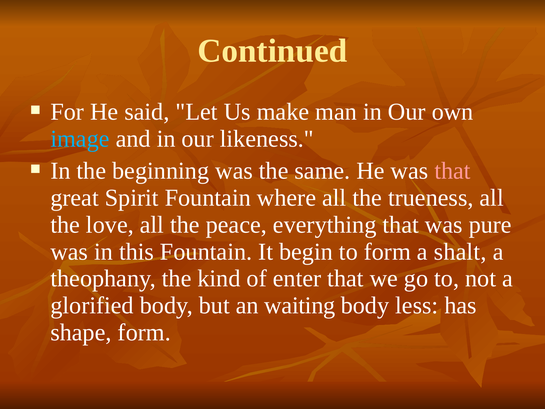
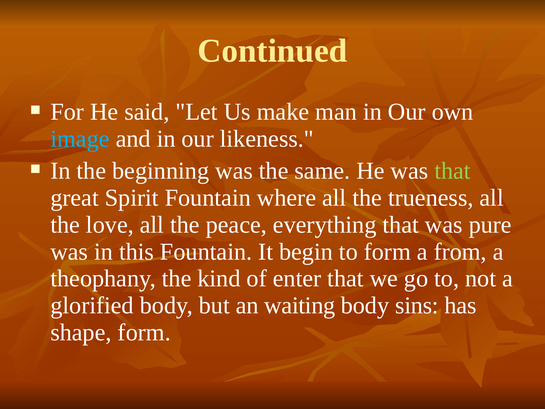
that colour: pink -> light green (453, 171)
shalt: shalt -> from (460, 252)
less: less -> sins (417, 305)
